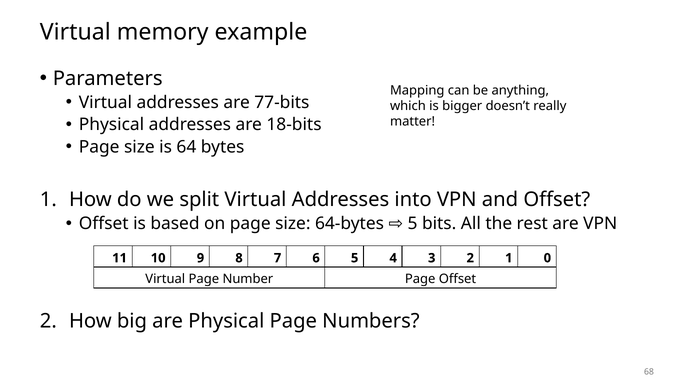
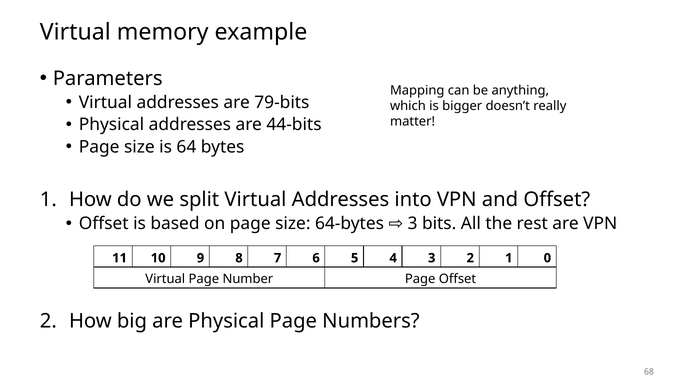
77-bits: 77-bits -> 79-bits (282, 102)
18-bits: 18-bits -> 44-bits (294, 125)
64-bytes 5: 5 -> 3 (413, 224)
